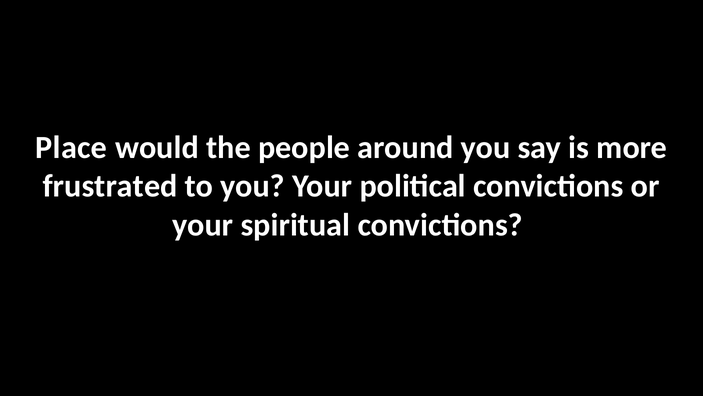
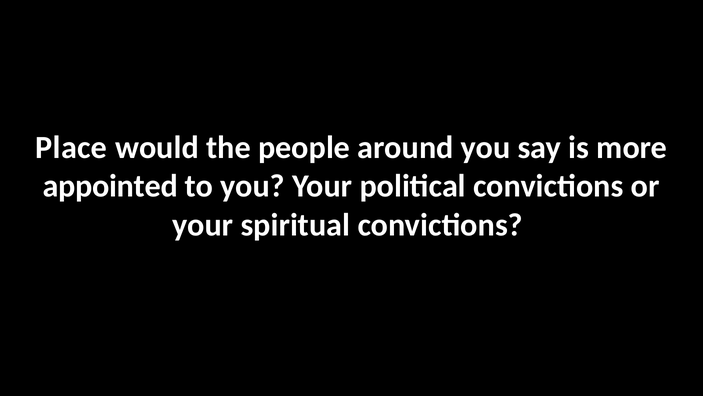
frustrated: frustrated -> appointed (110, 186)
